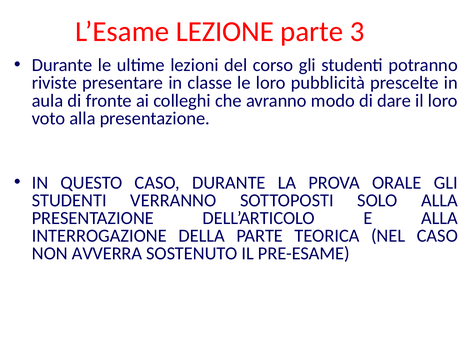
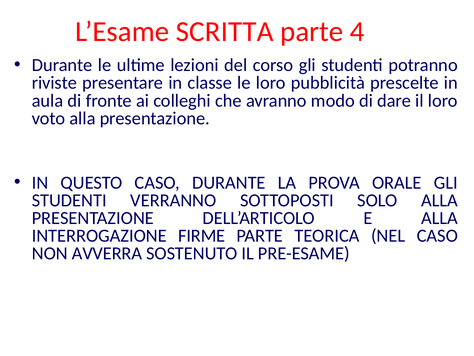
LEZIONE: LEZIONE -> SCRITTA (225, 32)
3: 3 -> 4 (357, 32)
DELLA: DELLA -> FIRME (202, 235)
